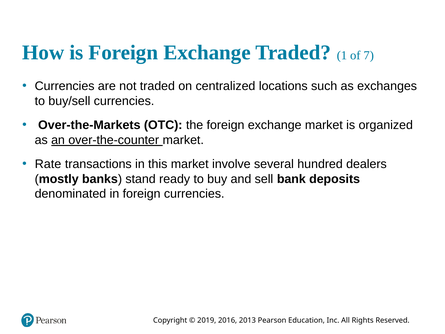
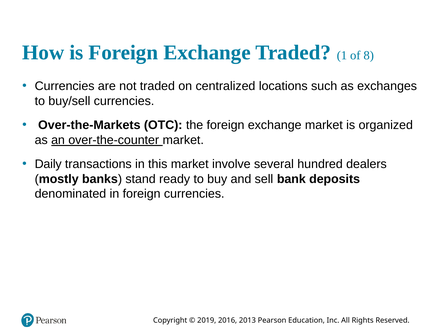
7: 7 -> 8 (369, 55)
Rate: Rate -> Daily (48, 164)
